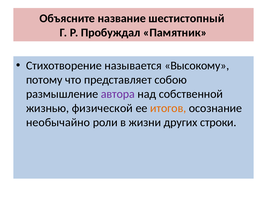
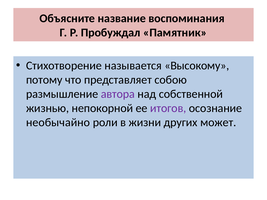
шестистопный: шестистопный -> воспоминания (187, 18)
физической: физической -> непокорной (102, 108)
итогов colour: orange -> purple (168, 108)
строки: строки -> может (218, 123)
